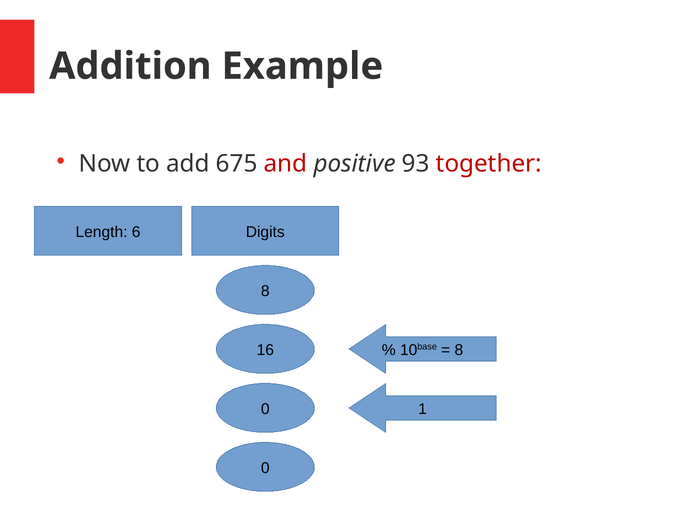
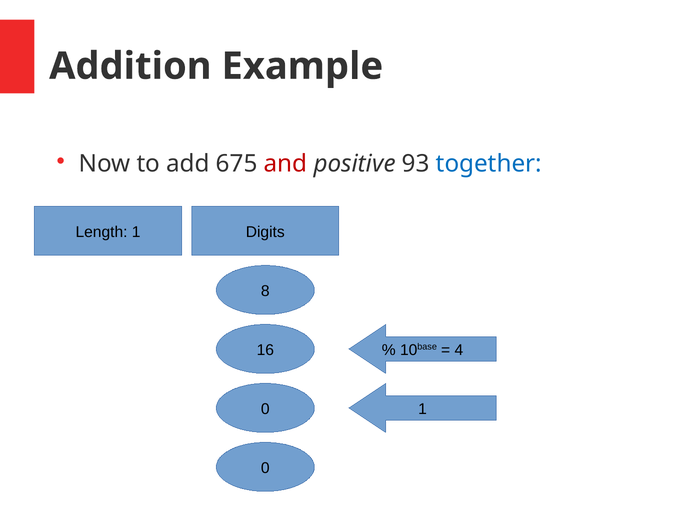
together colour: red -> blue (489, 164)
Length 6: 6 -> 1 (136, 232)
8: 8 -> 4 (459, 350)
